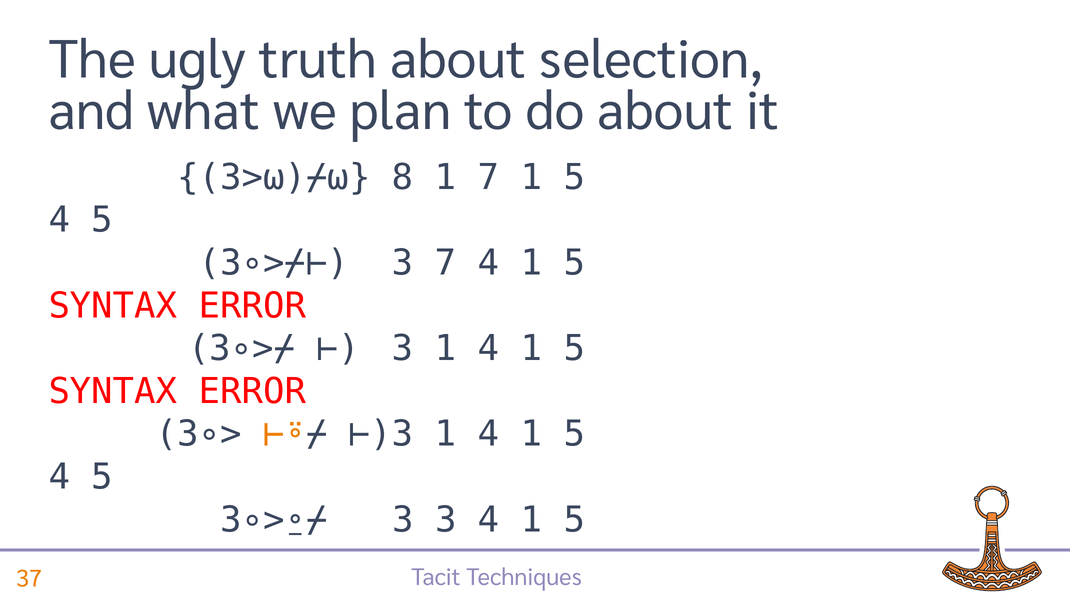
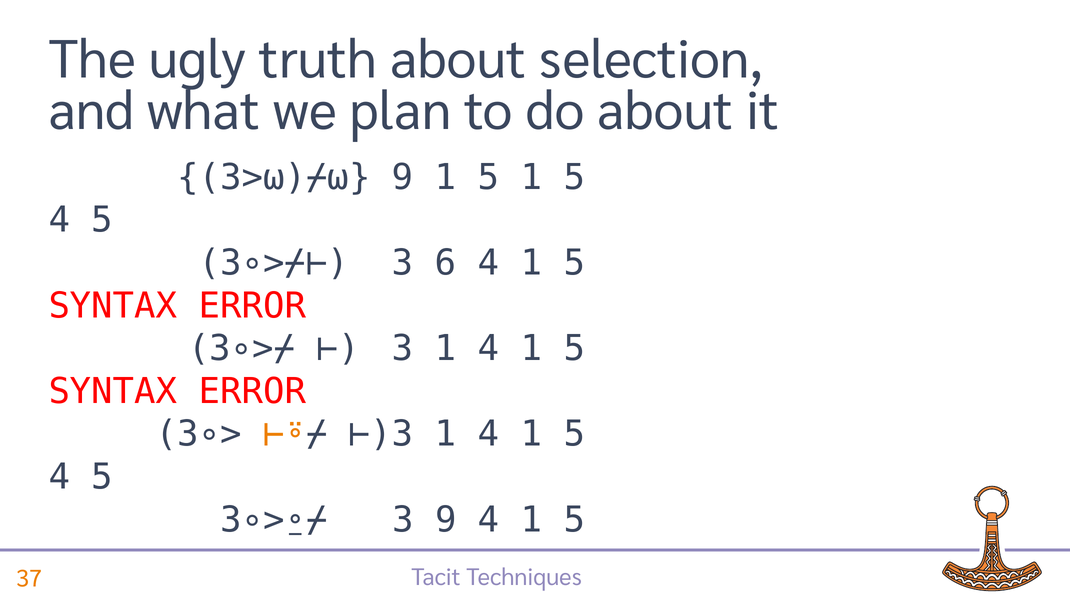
3>⍵)⌿⍵ 8: 8 -> 9 (403, 177)
7: 7 -> 5 (489, 177)
3 7: 7 -> 6 (446, 263)
3 3: 3 -> 9 (446, 520)
